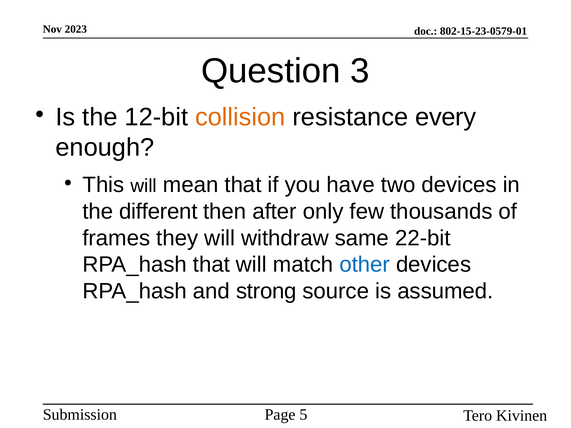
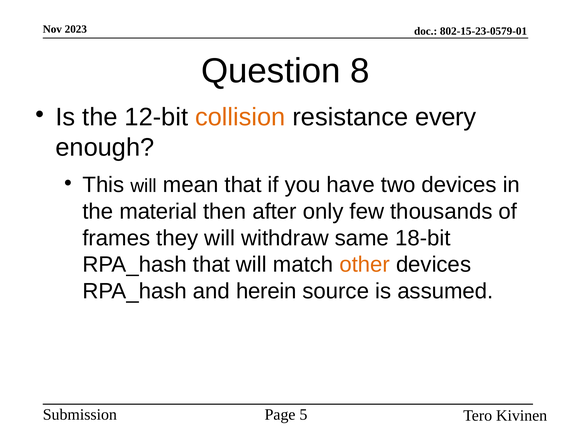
3: 3 -> 8 (360, 71)
different: different -> material (158, 212)
22-bit: 22-bit -> 18-bit (423, 238)
other colour: blue -> orange (365, 265)
strong: strong -> herein (266, 291)
